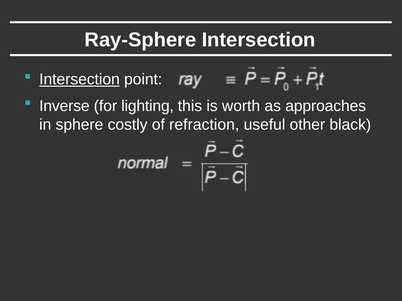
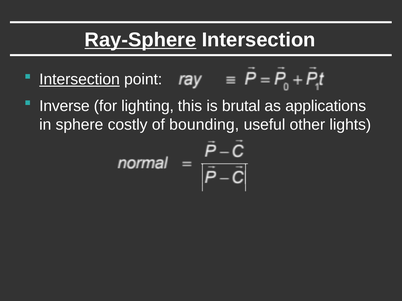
Ray-Sphere underline: none -> present (140, 40)
worth: worth -> brutal (241, 106)
approaches: approaches -> applications (326, 106)
refraction: refraction -> bounding (204, 125)
black: black -> lights (350, 125)
